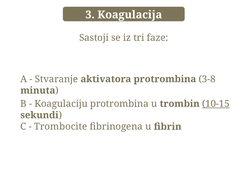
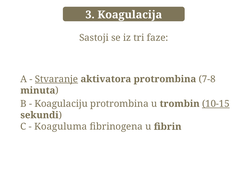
Stvaranje underline: none -> present (57, 79)
3-8: 3-8 -> 7-8 (207, 79)
Trombocite: Trombocite -> Koaguluma (61, 127)
